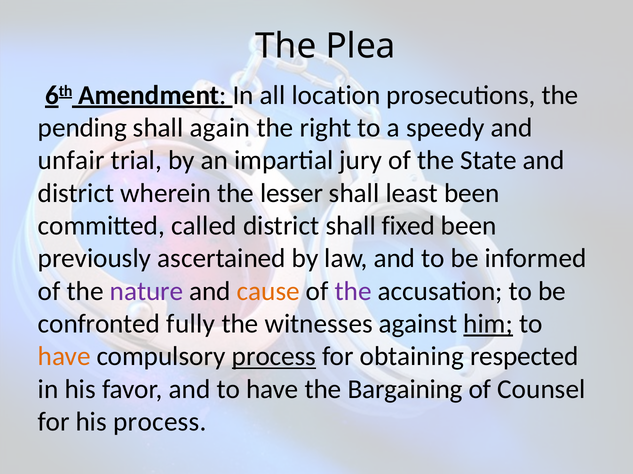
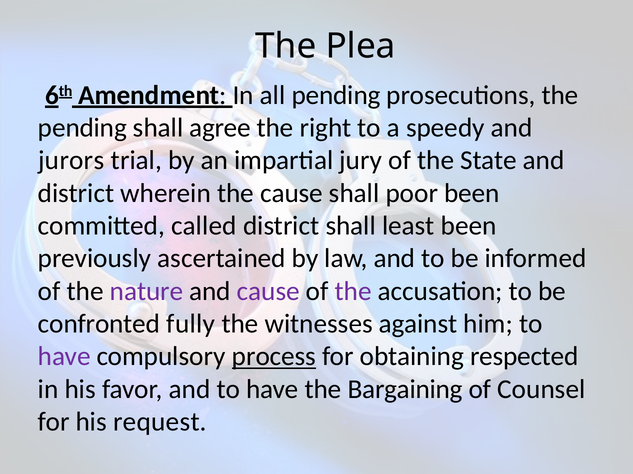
all location: location -> pending (336, 95)
again: again -> agree (220, 128)
unfair: unfair -> jurors (71, 161)
the lesser: lesser -> cause (292, 193)
least: least -> poor (412, 193)
fixed: fixed -> least (408, 226)
cause colour: orange -> purple (268, 292)
him underline: present -> none (488, 324)
have colour: orange -> purple (64, 357)
his process: process -> request (160, 422)
